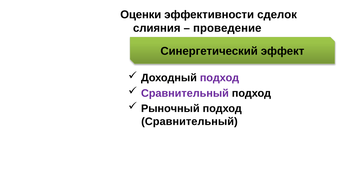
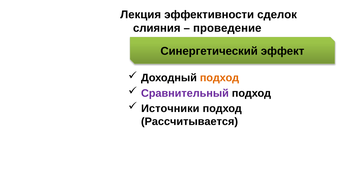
Оценки: Оценки -> Лекция (141, 15)
подход colour: purple -> orange (219, 78)
Рыночный: Рыночный -> Источники (170, 109)
Сравнительный: Сравнительный -> Рассчитывается (190, 122)
